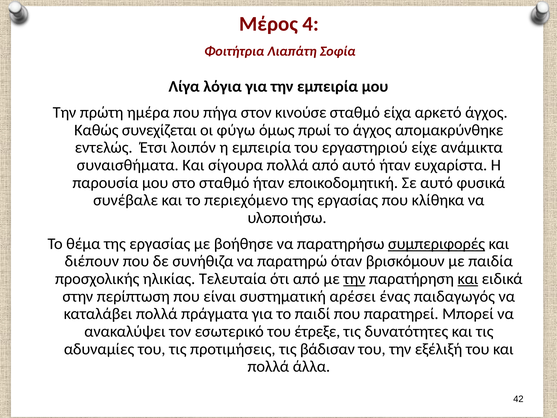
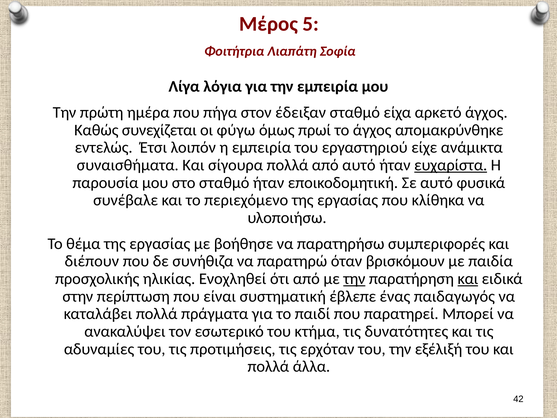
4: 4 -> 5 (311, 24)
κινούσε: κινούσε -> έδειξαν (301, 112)
ευχαρίστα underline: none -> present (451, 165)
συμπεριφορές underline: present -> none (437, 244)
Τελευταία: Τελευταία -> Ενοχληθεί (233, 279)
αρέσει: αρέσει -> έβλεπε (353, 296)
έτρεξε: έτρεξε -> κτήμα (317, 331)
βάδισαν: βάδισαν -> ερχόταν (327, 349)
